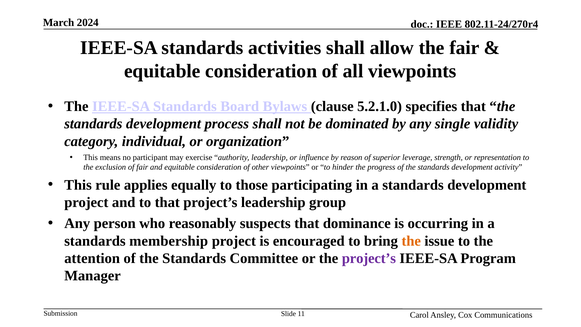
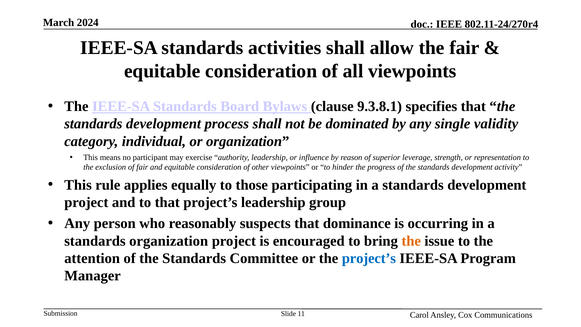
5.2.1.0: 5.2.1.0 -> 9.3.8.1 (380, 106)
standards membership: membership -> organization (169, 241)
project’s colour: purple -> blue (369, 258)
